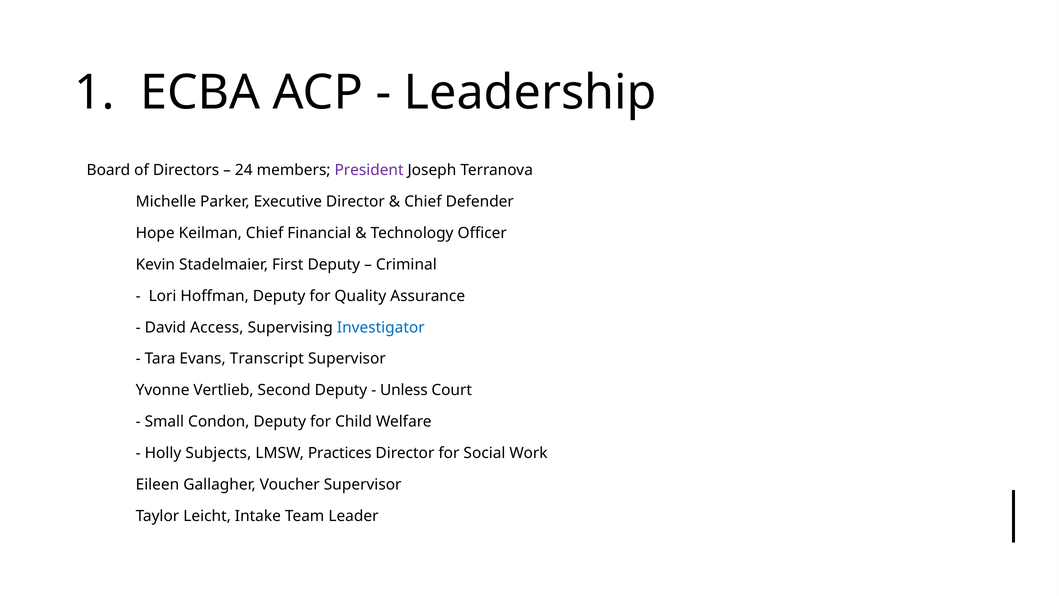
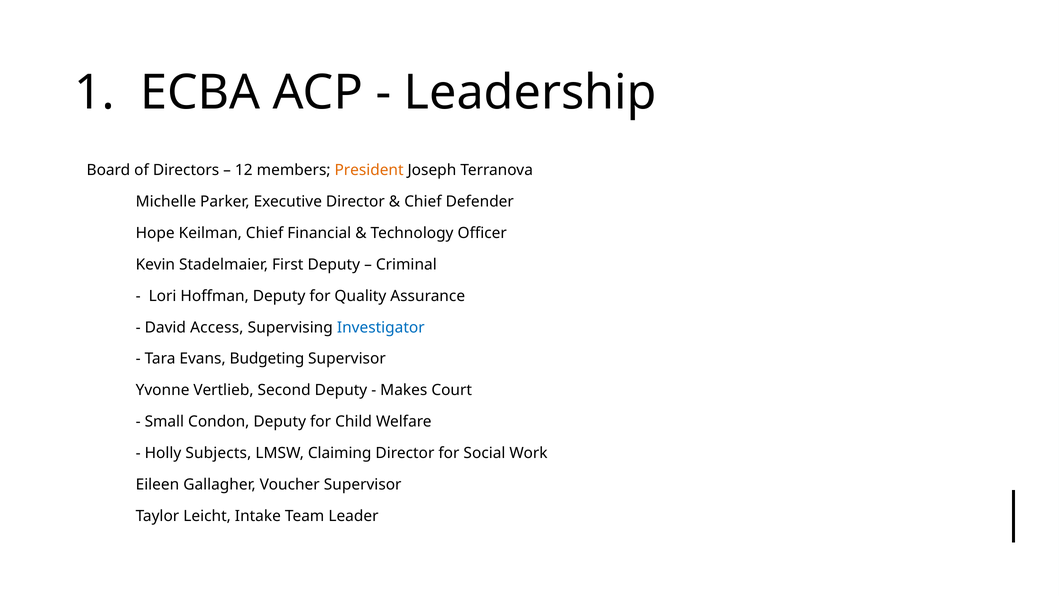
24: 24 -> 12 (244, 170)
President colour: purple -> orange (369, 170)
Transcript: Transcript -> Budgeting (267, 359)
Unless: Unless -> Makes (404, 390)
Practices: Practices -> Claiming (340, 453)
